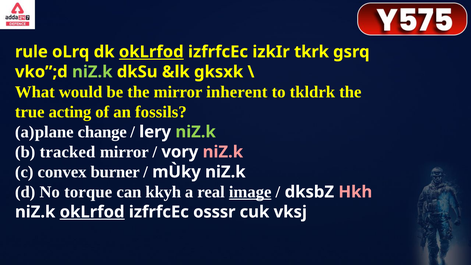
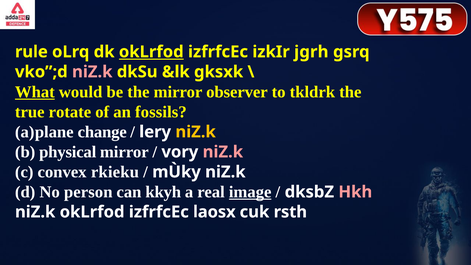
tkrk: tkrk -> jgrh (311, 52)
niZ.k colour: light green -> pink (92, 72)
What underline: none -> present (35, 92)
inherent: inherent -> observer (237, 92)
acting: acting -> rotate (70, 112)
niZ.k colour: light green -> yellow (196, 132)
tracked: tracked -> physical (68, 152)
burner: burner -> rkieku (115, 172)
torque: torque -> person (88, 192)
okLrfod underline: present -> none (92, 212)
osssr: osssr -> laosx (214, 212)
vksj: vksj -> rsth (290, 212)
